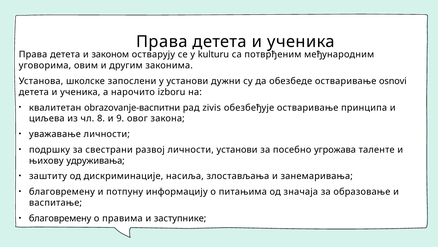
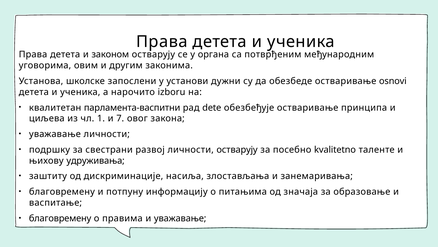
kulturu: kulturu -> органа (213, 54)
obrazovanje-васпитни: obrazovanje-васпитни -> парламента-васпитни (132, 107)
zivis: zivis -> dete (212, 107)
8: 8 -> 1 (101, 118)
9: 9 -> 7 (120, 118)
личности установи: установи -> остварују (237, 149)
угрожава: угрожава -> kvalitetno (335, 149)
и заступнике: заступнике -> уважавање (180, 218)
